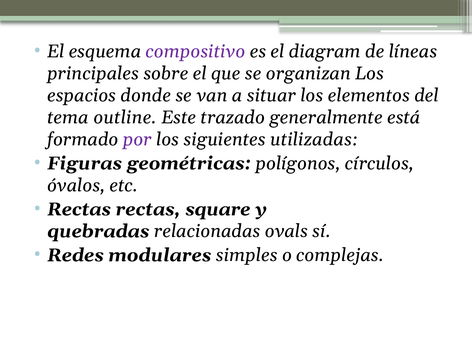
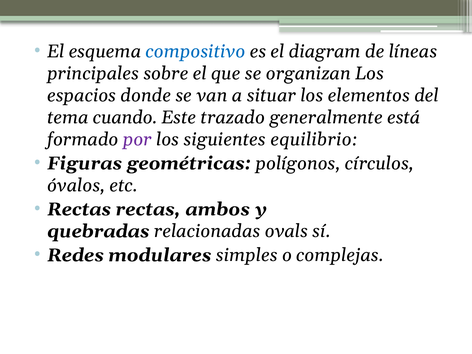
compositivo colour: purple -> blue (195, 51)
outline: outline -> cuando (125, 117)
utilizadas: utilizadas -> equilibrio (315, 139)
square: square -> ambos (218, 209)
